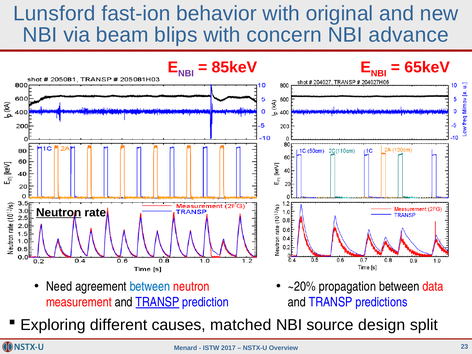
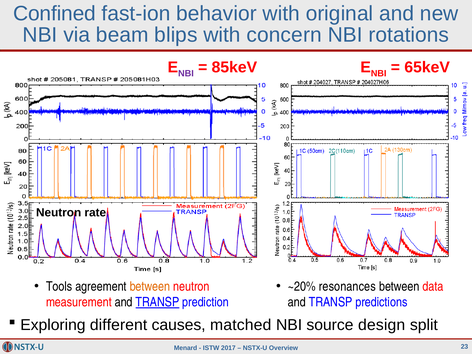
Lunsford: Lunsford -> Confined (54, 14)
advance: advance -> rotations (409, 35)
Neutron underline: present -> none (59, 213)
Need: Need -> Tools (59, 286)
between colour: blue -> orange (150, 286)
propagation: propagation -> resonances (347, 286)
